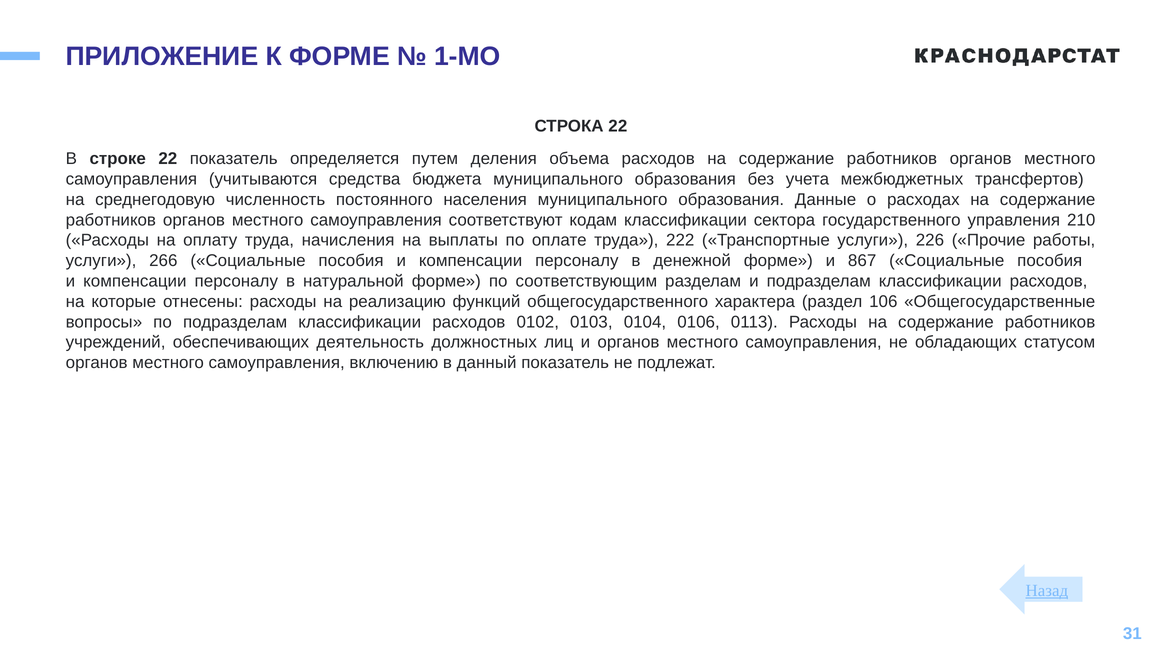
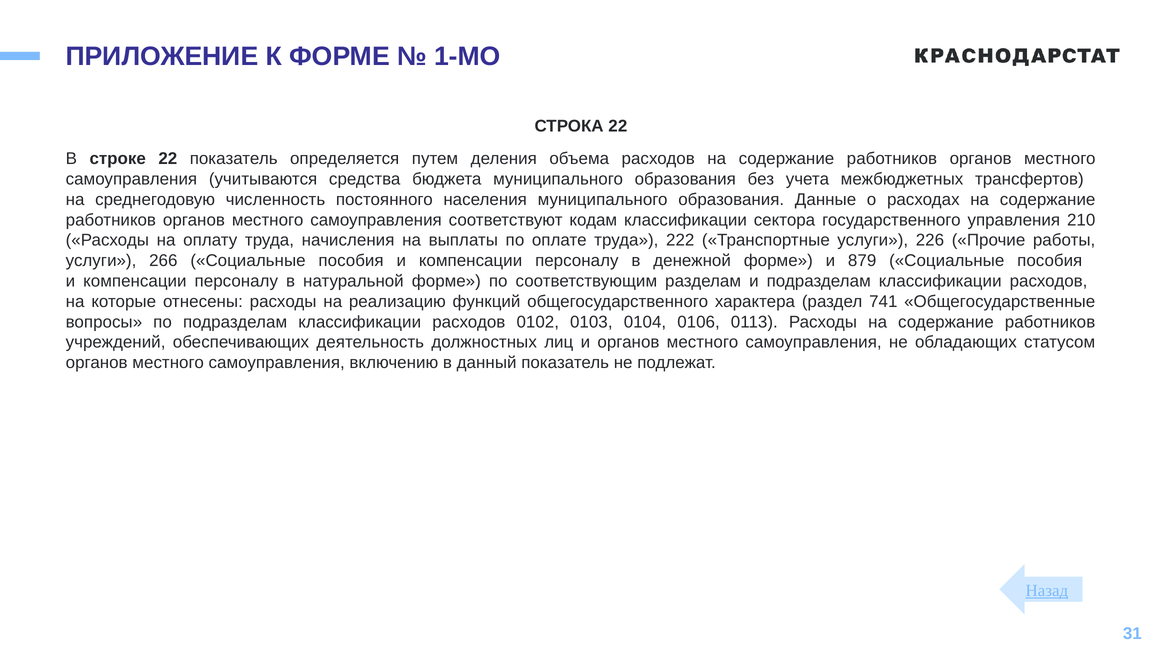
867: 867 -> 879 (862, 261)
106: 106 -> 741 (883, 301)
